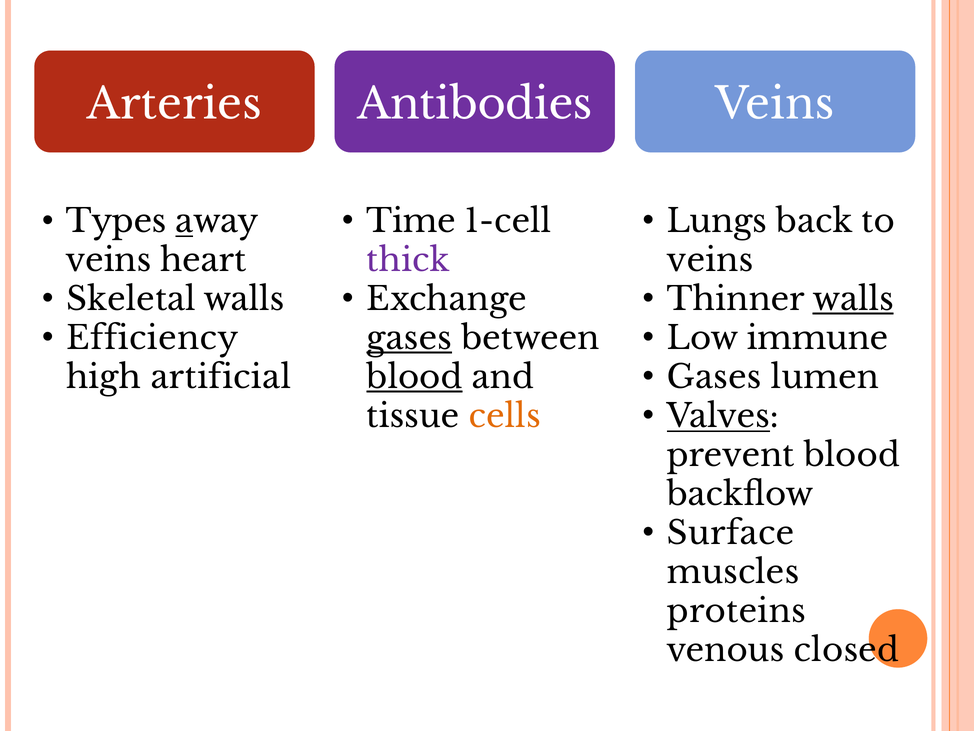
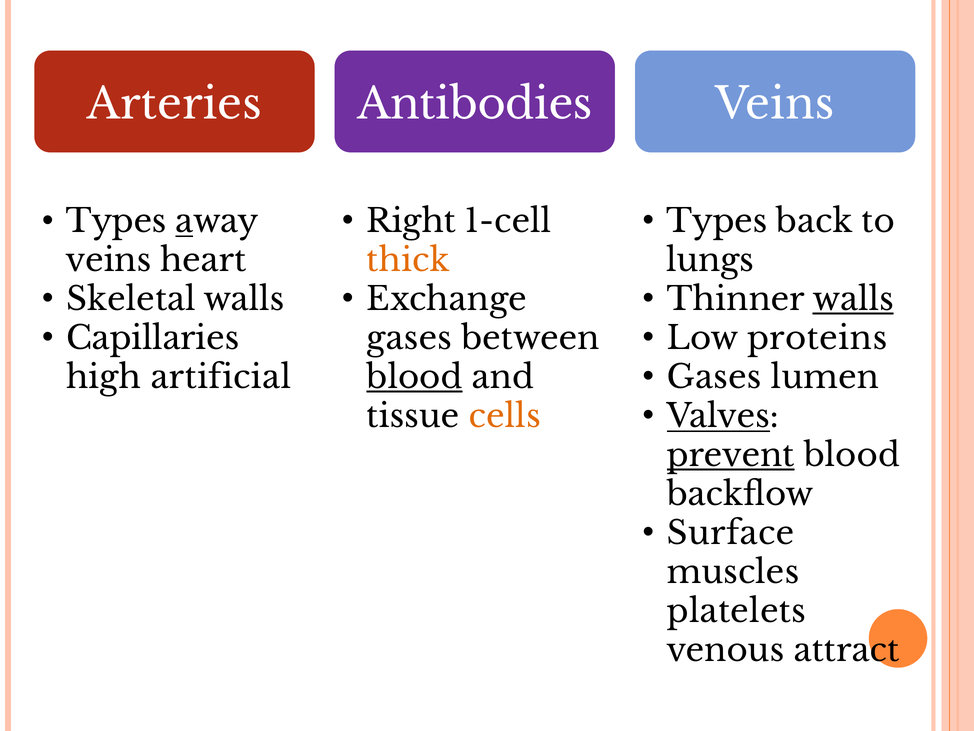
Time: Time -> Right (411, 221)
Lungs: Lungs -> Types (717, 221)
thick colour: purple -> orange (408, 260)
veins: veins -> lungs (710, 260)
Efficiency: Efficiency -> Capillaries (153, 338)
immune: immune -> proteins (817, 338)
gases underline: present -> none (409, 338)
prevent underline: none -> present (731, 455)
proteins: proteins -> platelets (736, 611)
closed: closed -> attract (847, 650)
